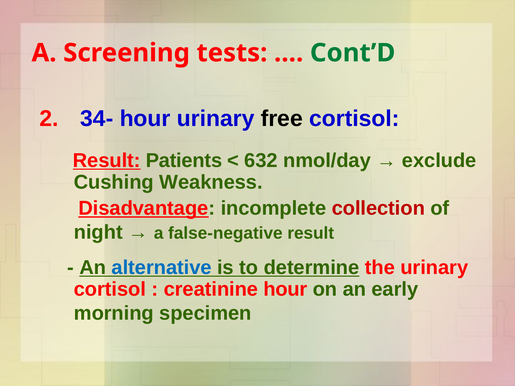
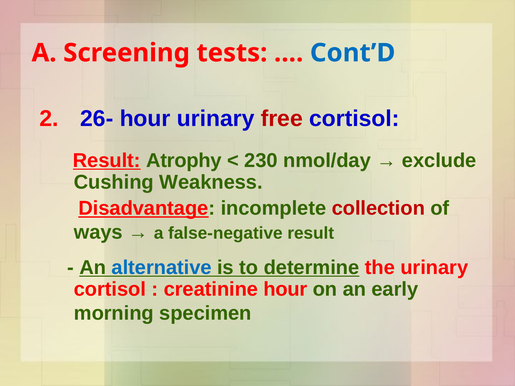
Cont’D colour: green -> blue (353, 53)
34-: 34- -> 26- (97, 119)
free colour: black -> red (282, 119)
Patients: Patients -> Atrophy (184, 161)
632: 632 -> 230 (261, 161)
night: night -> ways (98, 233)
